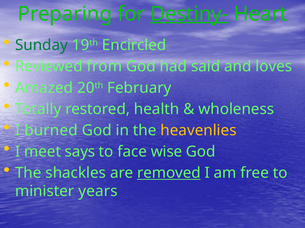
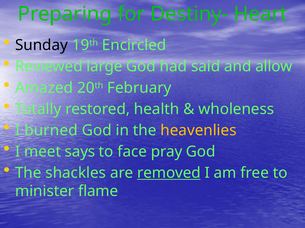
Destiny- underline: present -> none (189, 14)
Sunday colour: green -> black (41, 45)
from: from -> large (104, 67)
loves: loves -> allow (274, 67)
wise: wise -> pray (167, 152)
years: years -> flame (98, 192)
